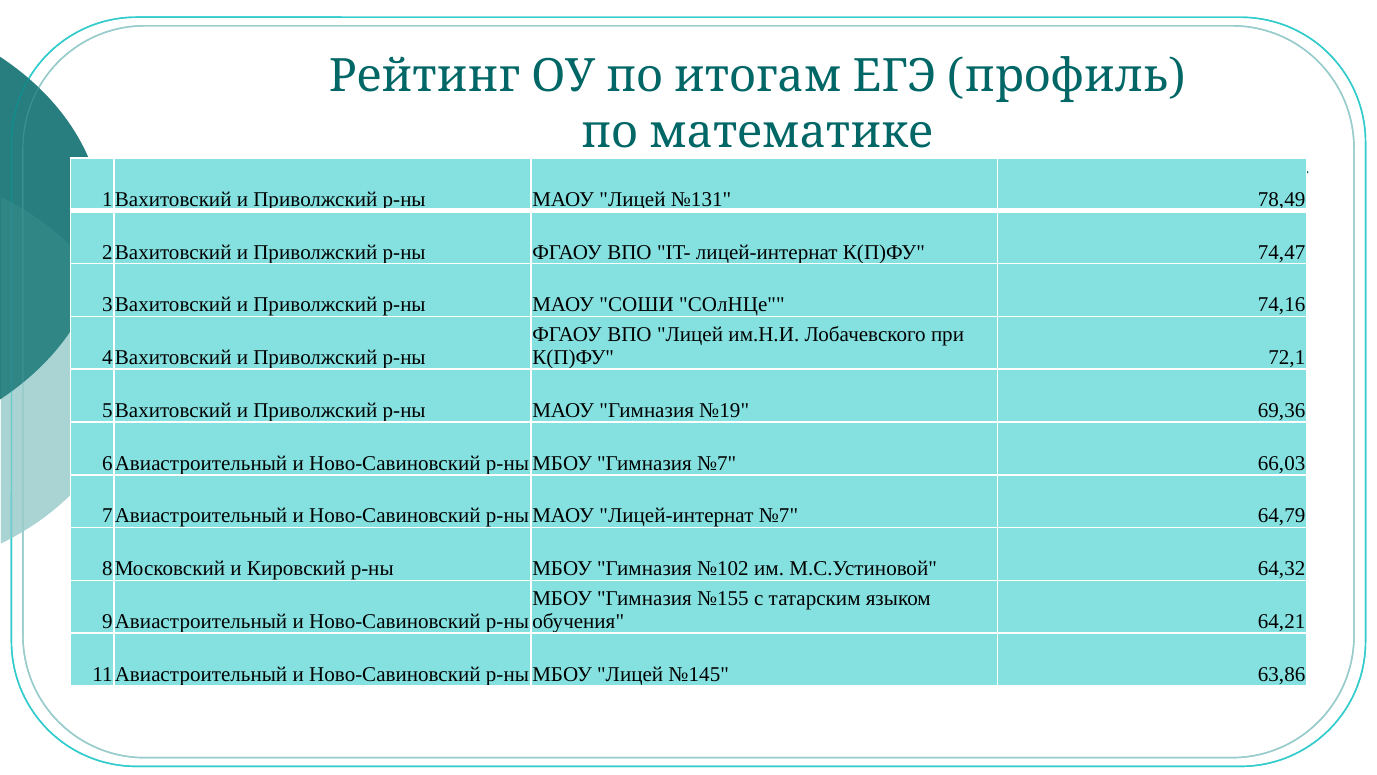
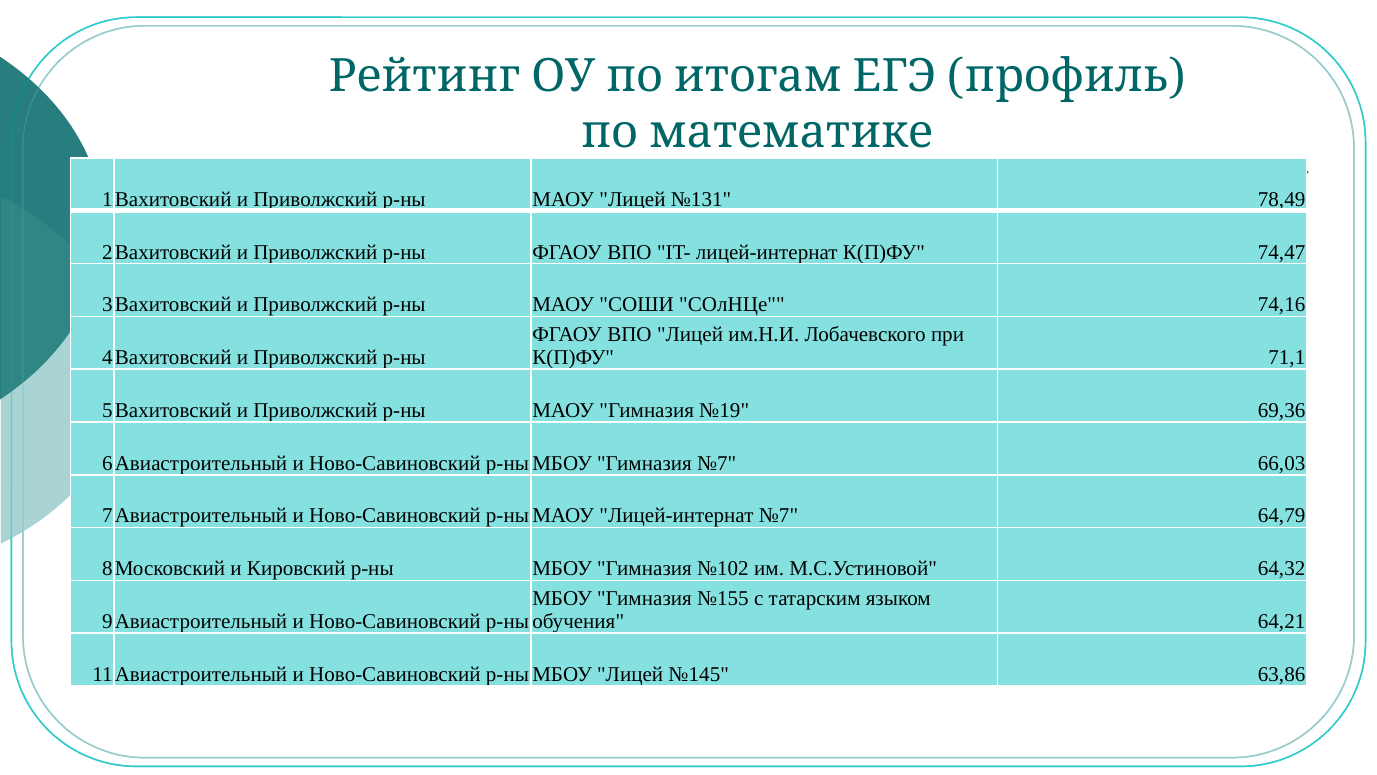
72,1: 72,1 -> 71,1 (1287, 357)
